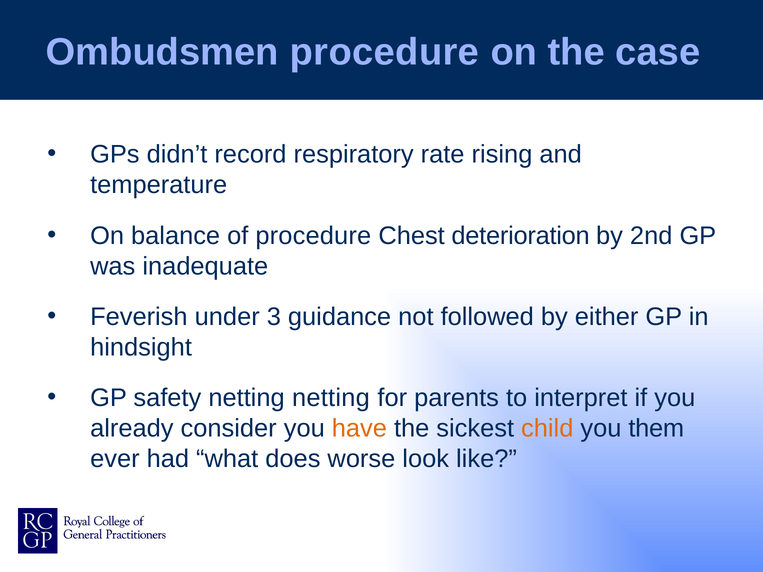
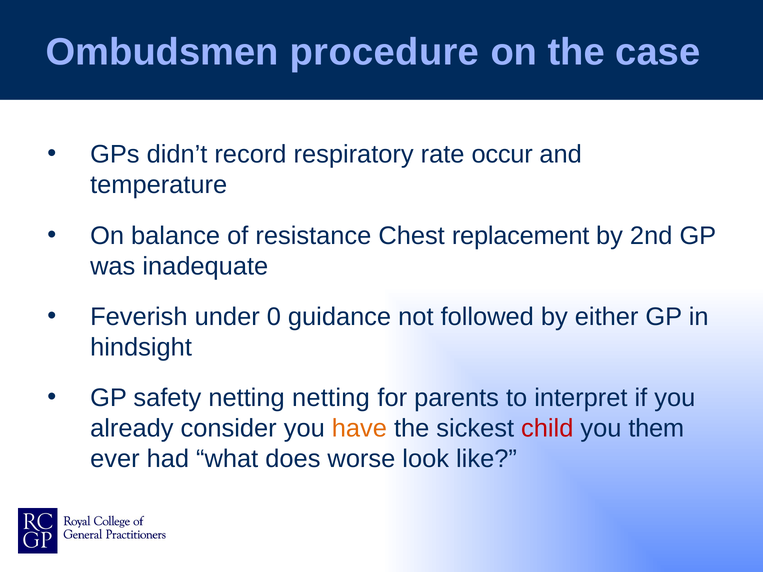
rising: rising -> occur (502, 154)
of procedure: procedure -> resistance (313, 236)
deterioration: deterioration -> replacement (521, 236)
3: 3 -> 0 (274, 317)
child colour: orange -> red (547, 428)
